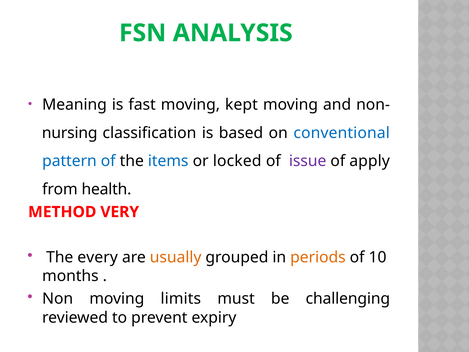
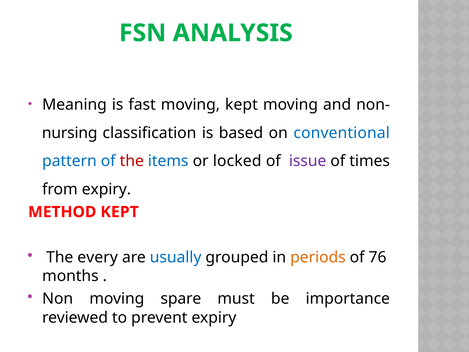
the colour: black -> red (132, 161)
apply: apply -> times (370, 161)
from health: health -> expiry (106, 189)
METHOD VERY: VERY -> KEPT (120, 212)
usually colour: orange -> blue (176, 257)
10: 10 -> 76 (378, 257)
limits: limits -> spare (181, 299)
challenging: challenging -> importance (348, 299)
